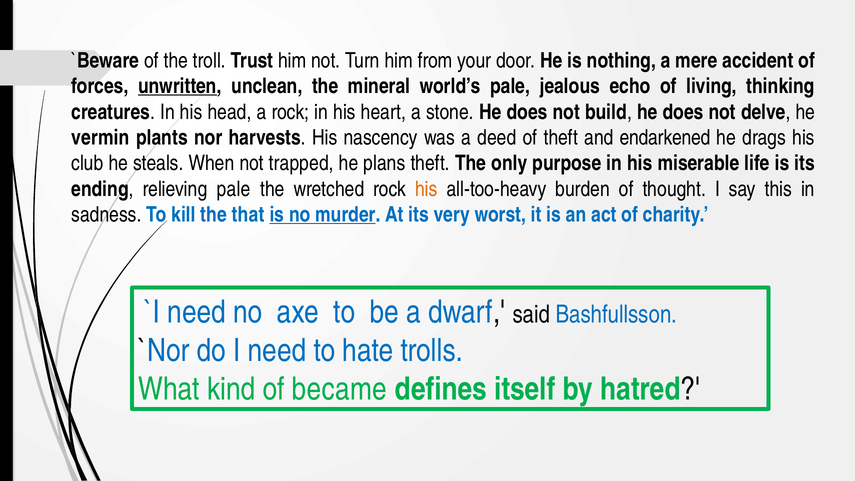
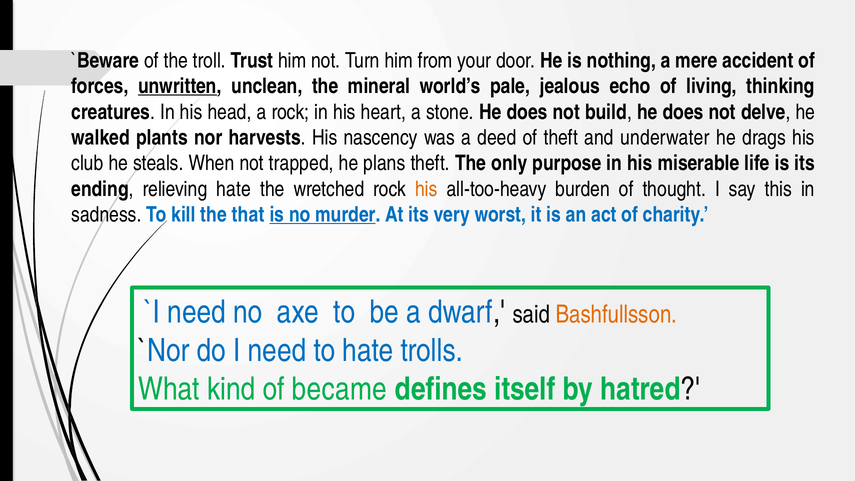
vermin: vermin -> walked (101, 138)
endarkened: endarkened -> underwater (665, 138)
relieving pale: pale -> hate (234, 189)
Bashfullsson colour: blue -> orange (616, 314)
